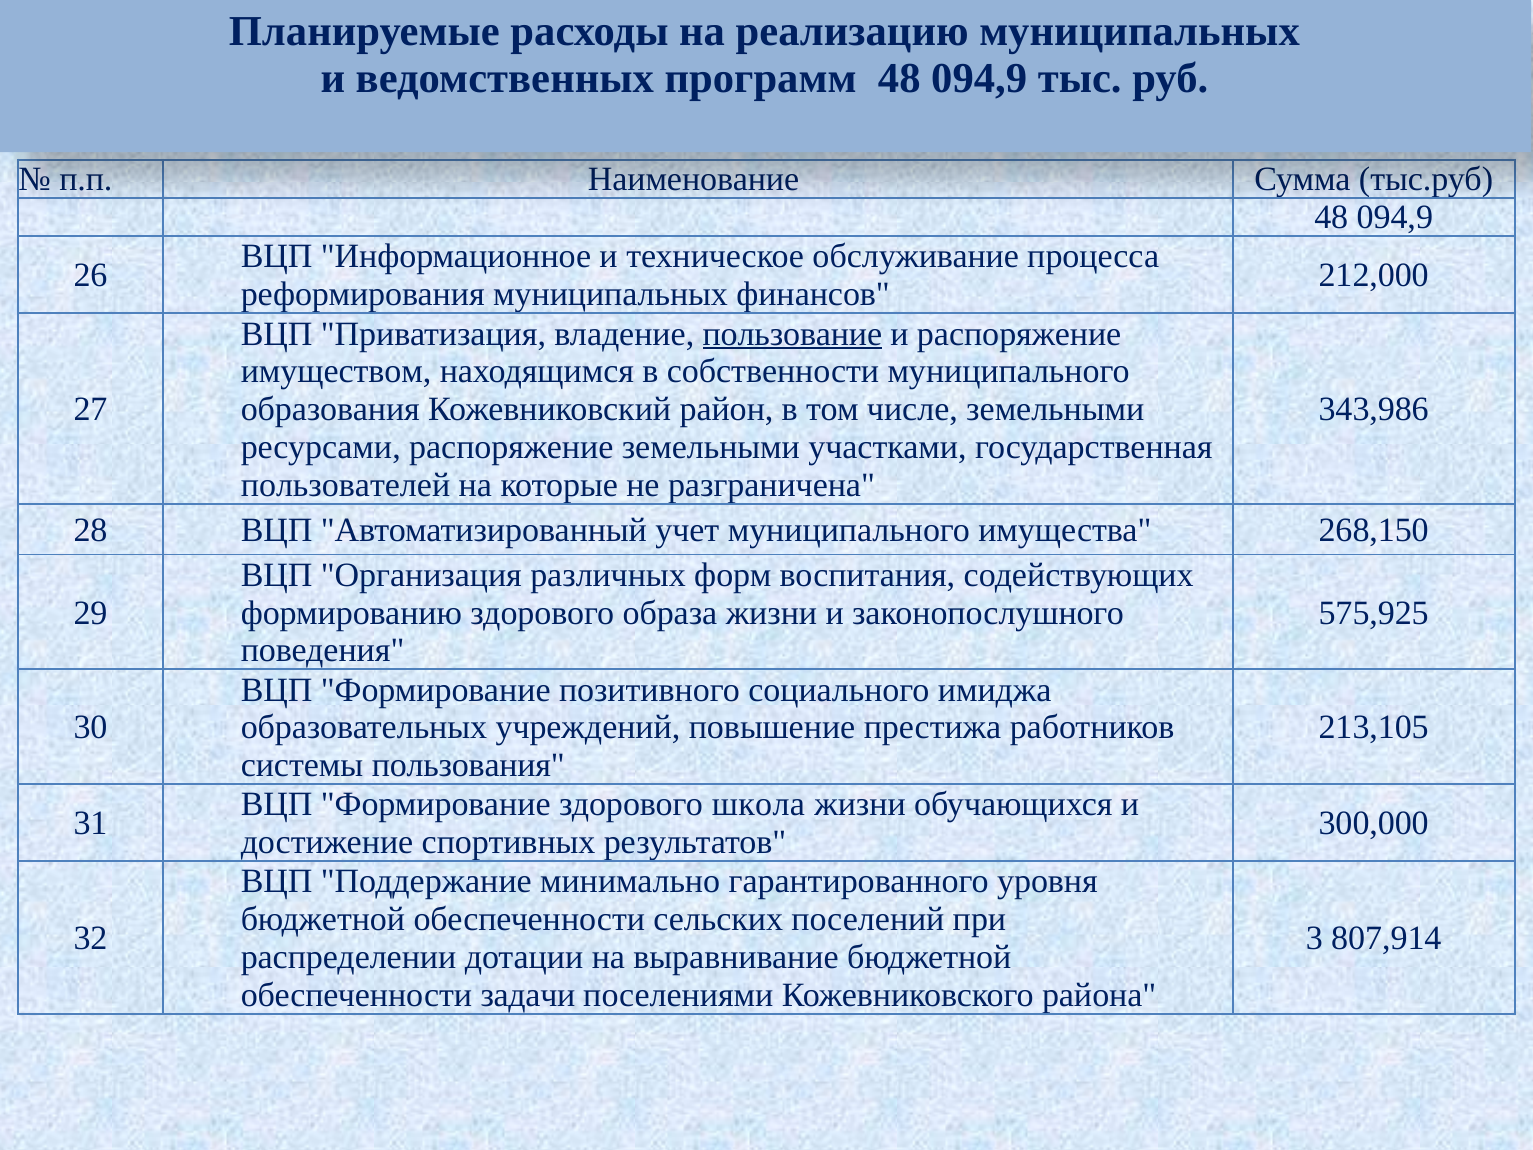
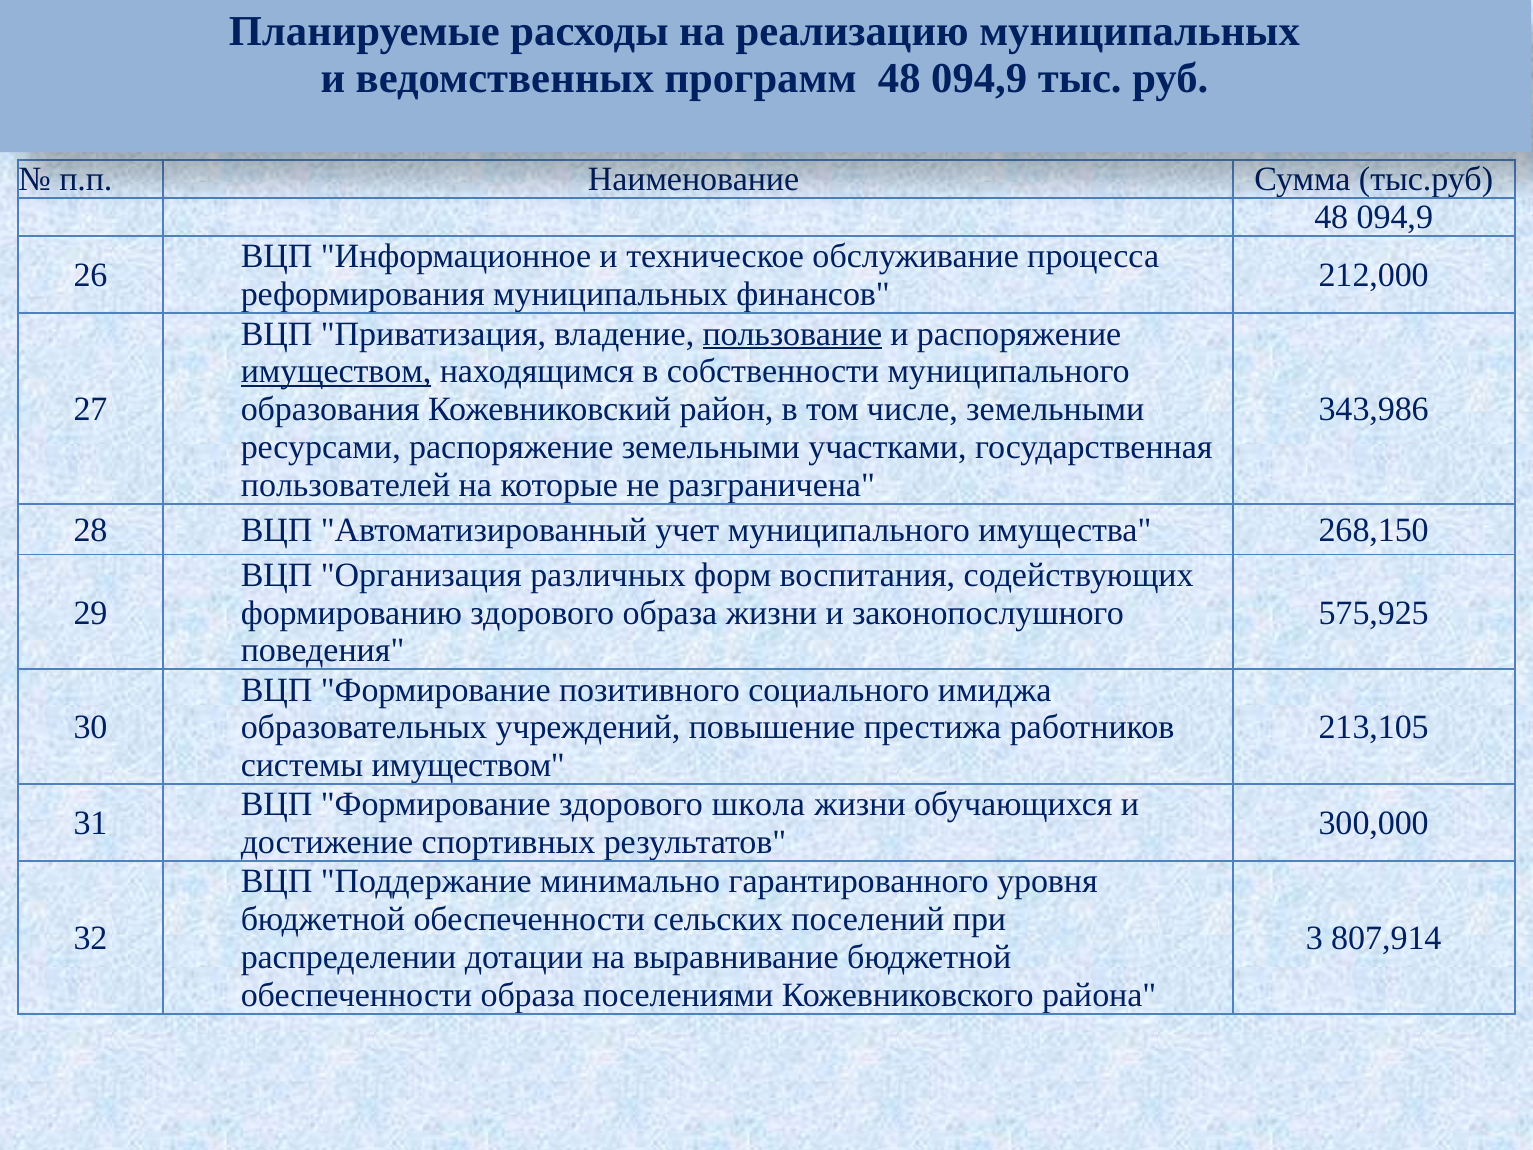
имуществом underline: none -> present (336, 372)
системы пользования: пользования -> имуществом (468, 765)
обеспеченности задачи: задачи -> образа (528, 995)
